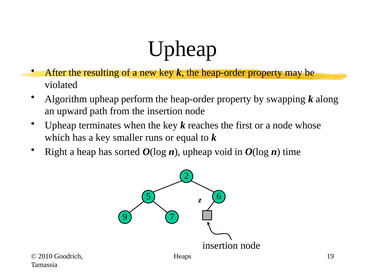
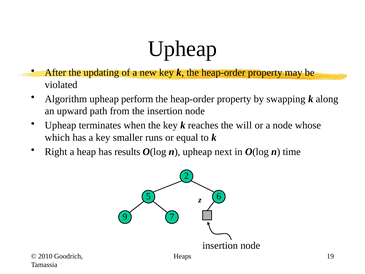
resulting: resulting -> updating (101, 72)
first: first -> will (244, 125)
sorted: sorted -> results (127, 152)
void: void -> next (223, 152)
